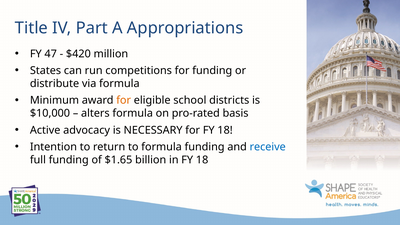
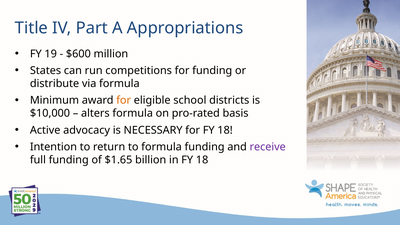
47: 47 -> 19 (51, 54)
$420: $420 -> $600 (78, 54)
receive colour: blue -> purple (268, 147)
